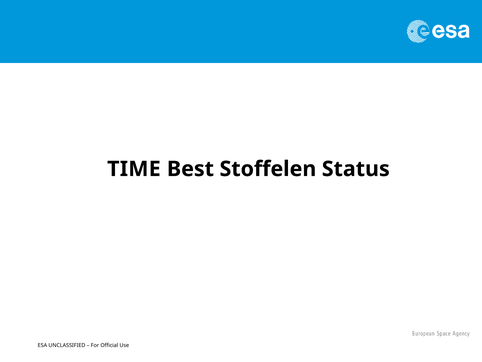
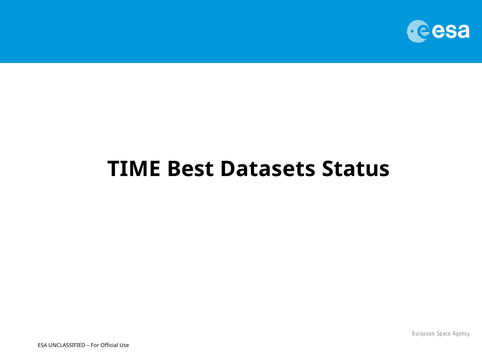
Stoffelen: Stoffelen -> Datasets (268, 169)
